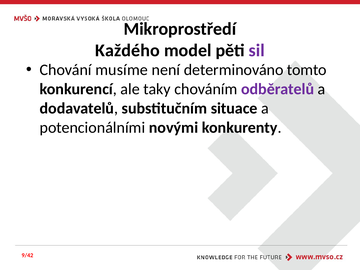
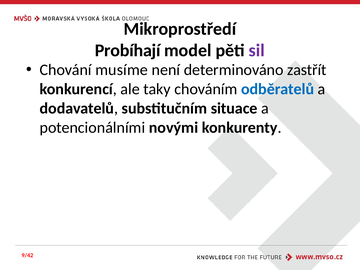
Každého: Každého -> Probíhají (128, 51)
tomto: tomto -> zastřít (307, 70)
odběratelů colour: purple -> blue (278, 89)
